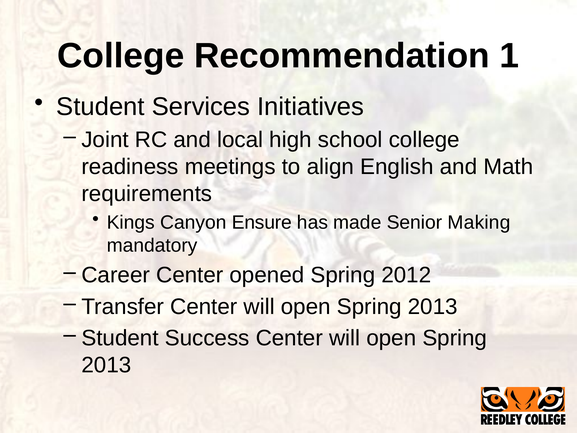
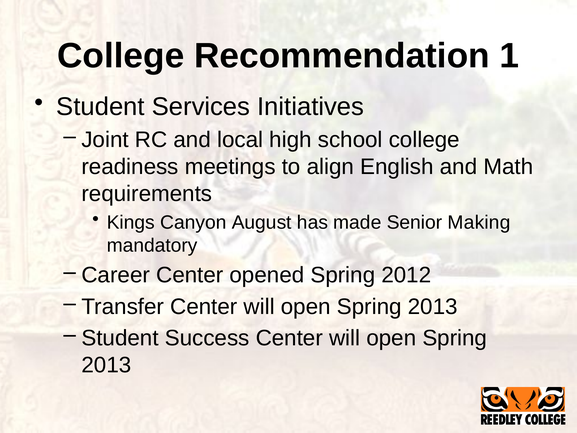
Ensure: Ensure -> August (262, 222)
